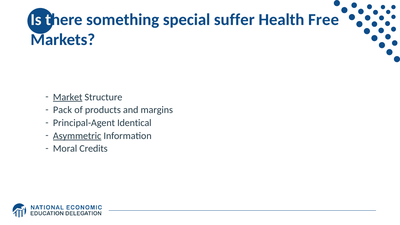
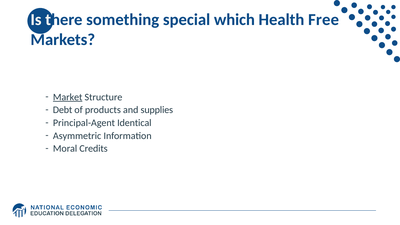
suffer: suffer -> which (234, 20)
Pack: Pack -> Debt (63, 110)
margins: margins -> supplies (157, 110)
Asymmetric underline: present -> none (77, 136)
